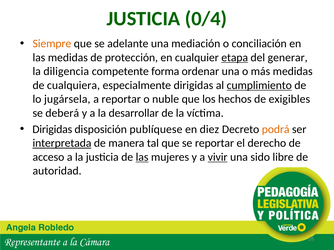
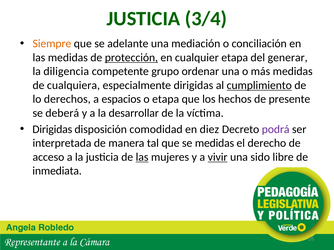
0/4: 0/4 -> 3/4 (206, 19)
protección underline: none -> present (131, 58)
etapa underline: present -> none (235, 58)
forma: forma -> grupo (165, 72)
jugársela: jugársela -> derechos (67, 99)
a reportar: reportar -> espacios (121, 99)
o nuble: nuble -> etapa (166, 99)
exigibles: exigibles -> presente (289, 99)
publíquese: publíquese -> comodidad (156, 129)
podrá colour: orange -> purple (276, 129)
interpretada underline: present -> none (62, 143)
se reportar: reportar -> medidas (215, 143)
autoridad: autoridad -> inmediata (57, 171)
